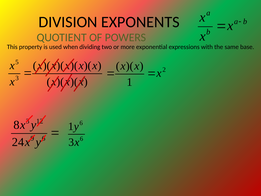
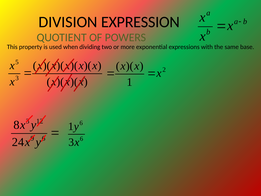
EXPONENTS: EXPONENTS -> EXPRESSION (140, 22)
